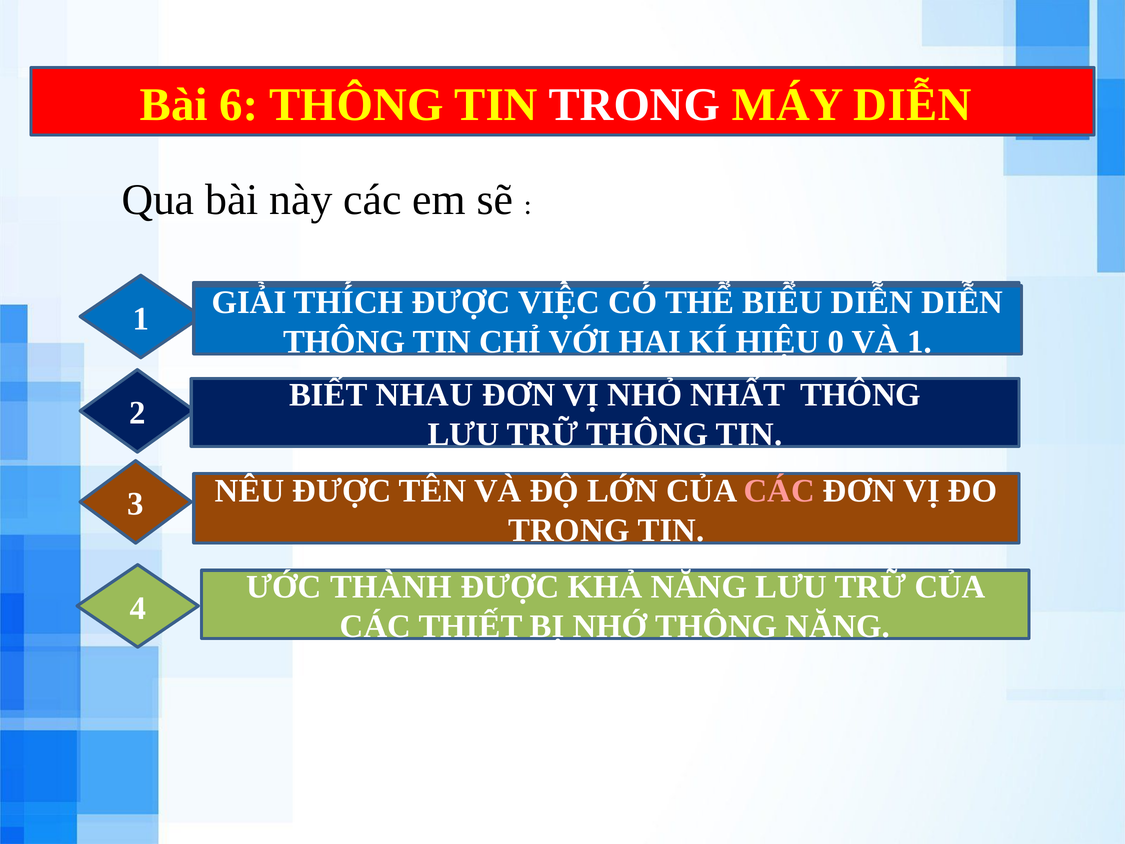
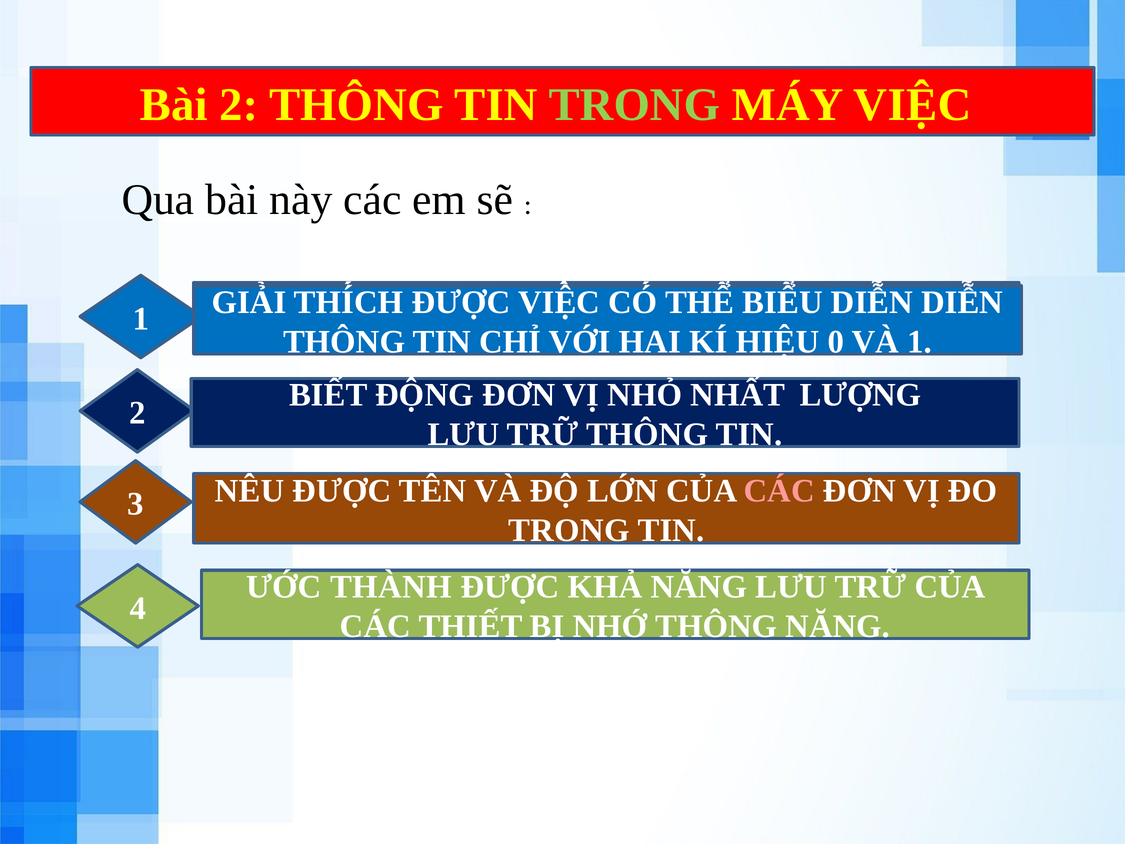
Bài 6: 6 -> 2 (239, 105)
TRONG colour: white -> light green (634, 105)
MÁY DIỄN: DIỄN -> VIỆC (913, 105)
NHAU: NHAU -> ĐỘNG (425, 395)
NHẤT THÔNG: THÔNG -> LƯỢNG (861, 395)
